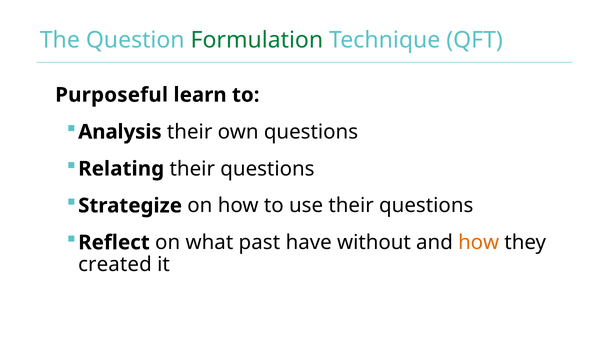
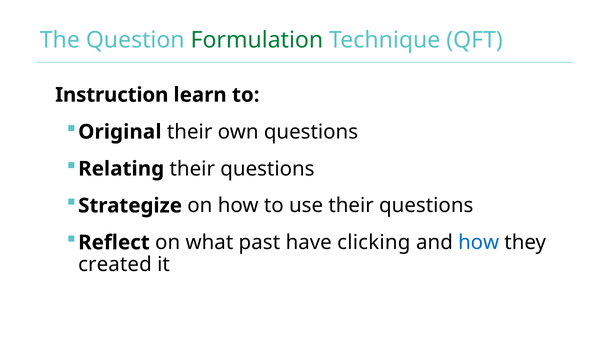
Purposeful: Purposeful -> Instruction (112, 95)
Analysis: Analysis -> Original (120, 132)
without: without -> clicking (374, 242)
how colour: orange -> blue (479, 242)
